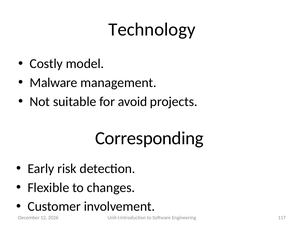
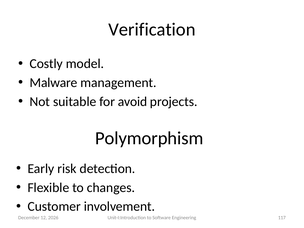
Technology: Technology -> Verification (152, 29)
Corresponding: Corresponding -> Polymorphism (149, 138)
